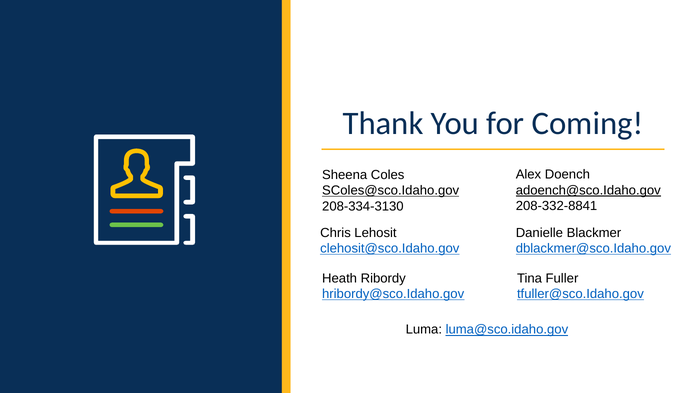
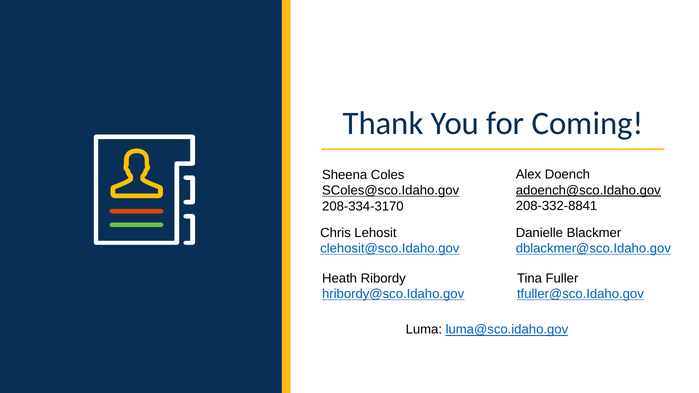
208-334-3130: 208-334-3130 -> 208-334-3170 (363, 206)
